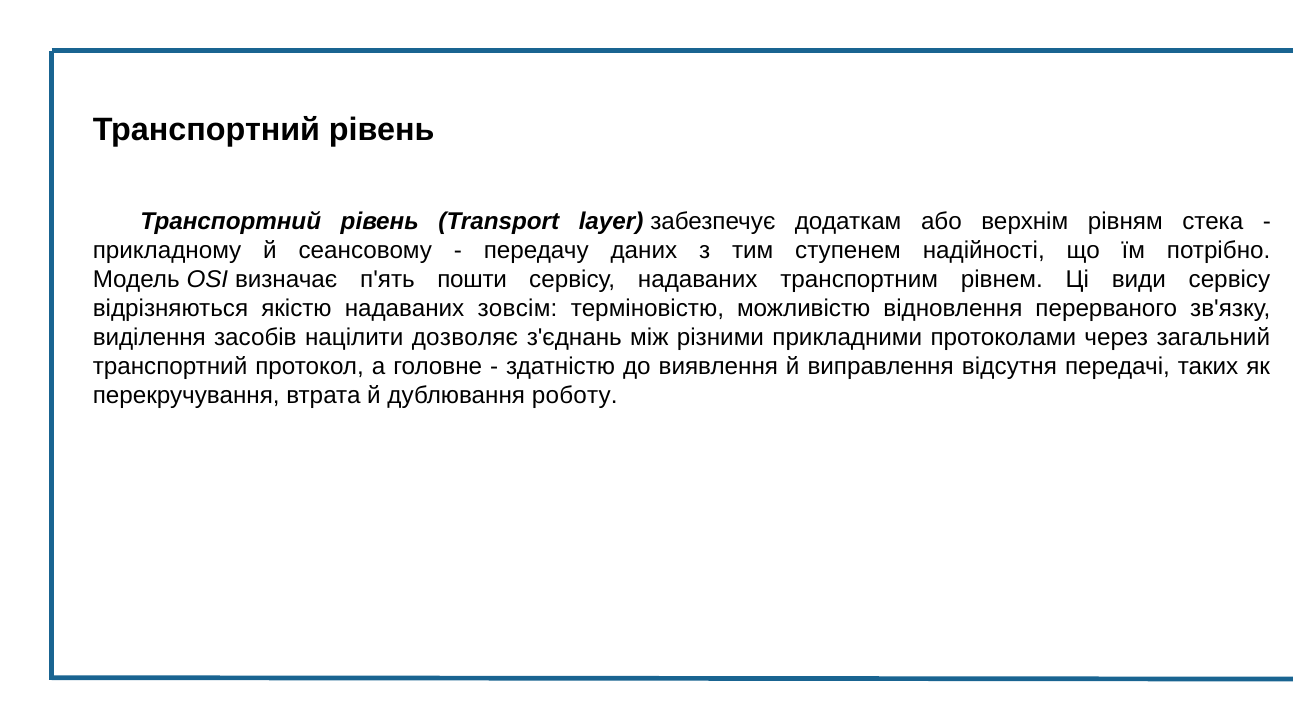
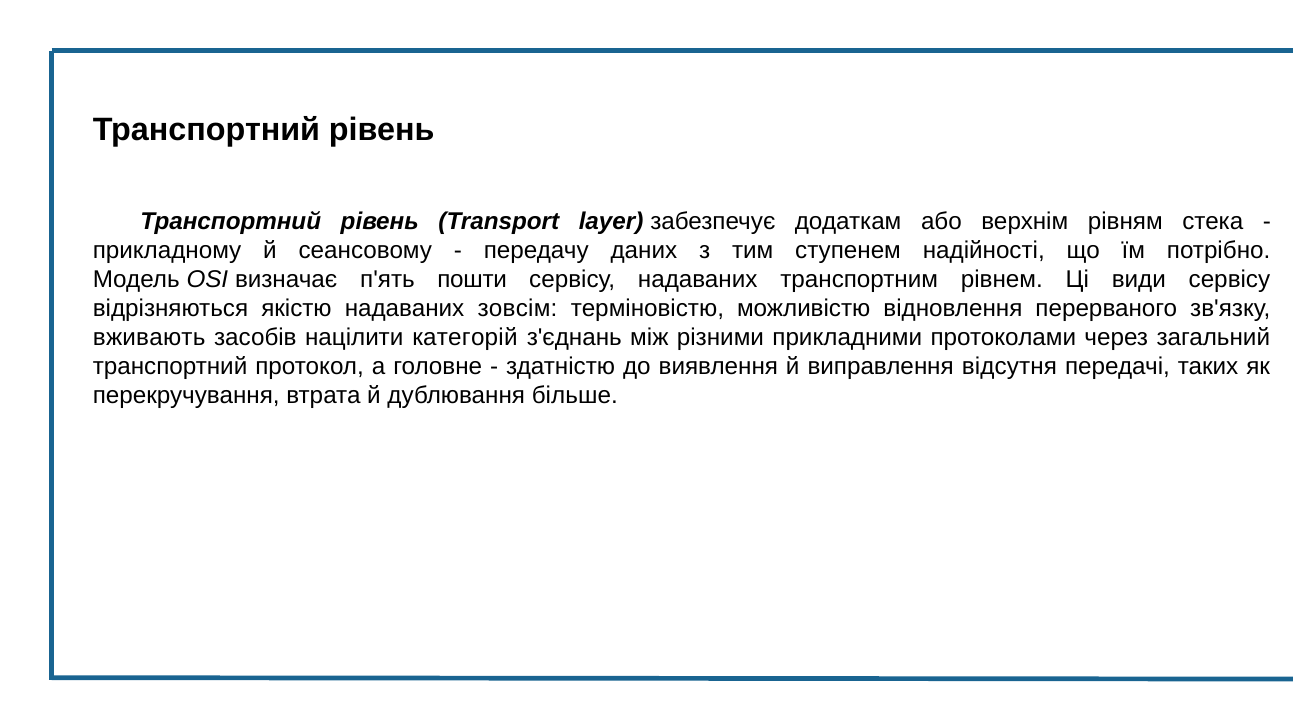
виділення: виділення -> вживають (149, 338)
дозволяє: дозволяє -> категорій (465, 338)
роботу: роботу -> більше (575, 396)
